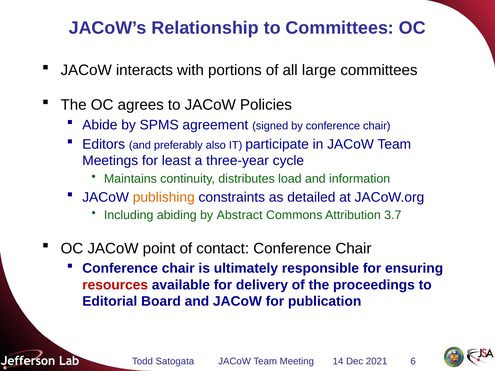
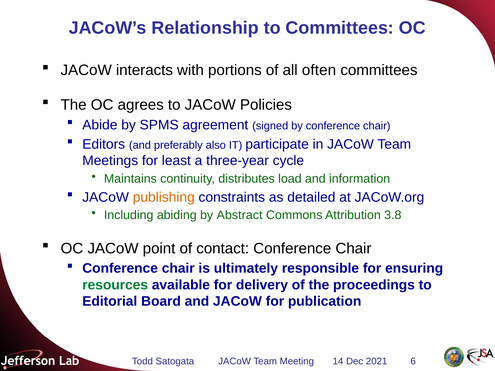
large: large -> often (319, 70)
3.7: 3.7 -> 3.8 (393, 215)
resources colour: red -> green (115, 285)
